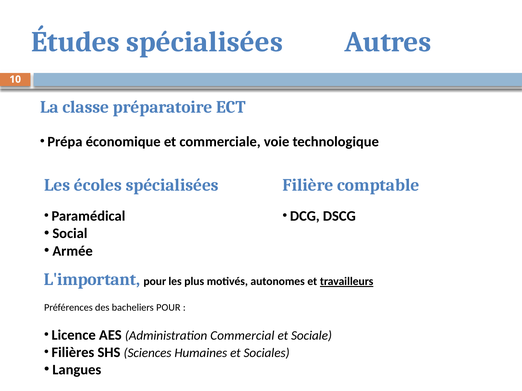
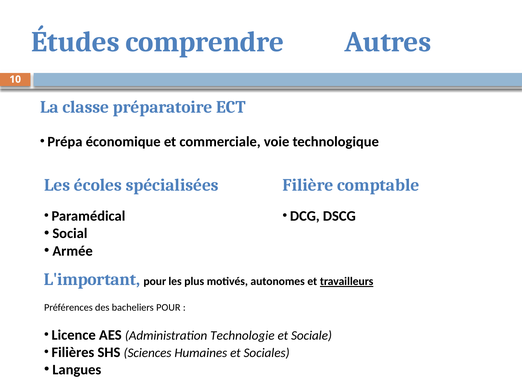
Études spécialisées: spécialisées -> comprendre (205, 42)
Commercial: Commercial -> Technologie (242, 336)
